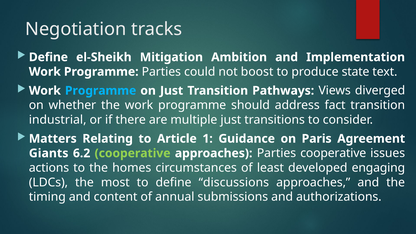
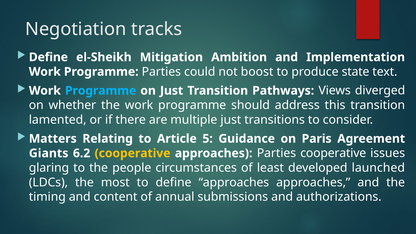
fact: fact -> this (335, 105)
industrial: industrial -> lamented (58, 120)
1: 1 -> 5 (208, 139)
cooperative colour: light green -> yellow (133, 153)
actions: actions -> glaring (49, 168)
homes: homes -> people (132, 168)
engaging: engaging -> launched (378, 168)
define discussions: discussions -> approaches (234, 182)
